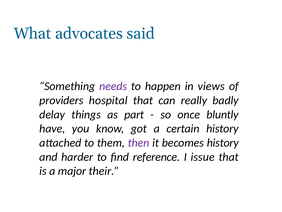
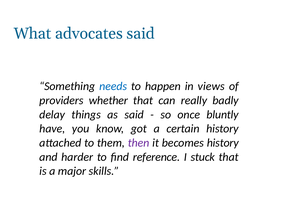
needs colour: purple -> blue (113, 86)
hospital: hospital -> whether (108, 100)
as part: part -> said (134, 114)
issue: issue -> stuck (203, 157)
their: their -> skills (104, 171)
